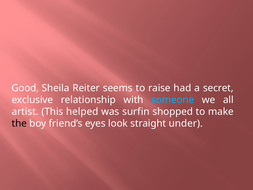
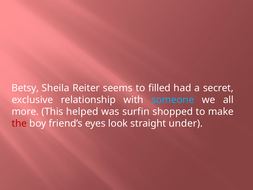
Good: Good -> Betsy (25, 88)
raise: raise -> filled (159, 88)
artist: artist -> more (25, 112)
the colour: black -> red (19, 123)
